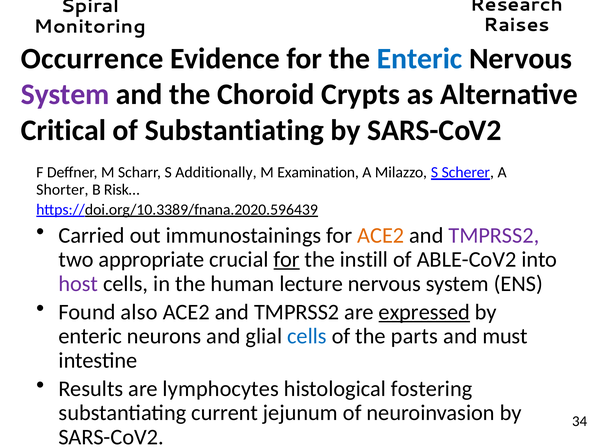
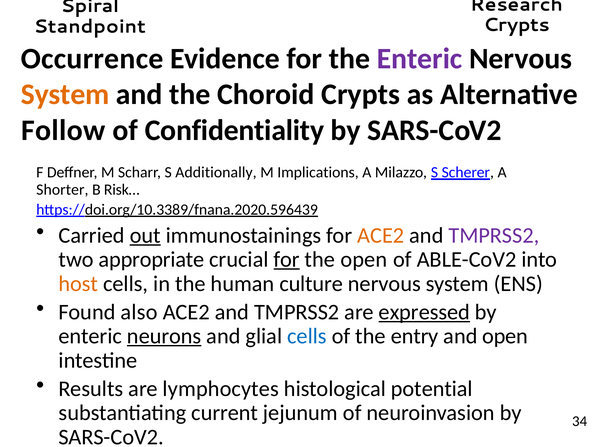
Raises: Raises -> Crypts (517, 25)
Monitoring: Monitoring -> Standpoint (90, 27)
Enteric colour: blue -> purple (420, 59)
System colour: purple -> orange (65, 94)
Critical: Critical -> Follow (63, 130)
of Substantiating: Substantiating -> Confidentiality (234, 130)
Examination: Examination -> Implications (318, 172)
out underline: none -> present (145, 235)
the instill: instill -> open (364, 260)
host colour: purple -> orange (78, 284)
lecture: lecture -> culture (311, 284)
neurons underline: none -> present (164, 336)
parts: parts -> entry (415, 336)
and must: must -> open (505, 336)
fostering: fostering -> potential (432, 389)
